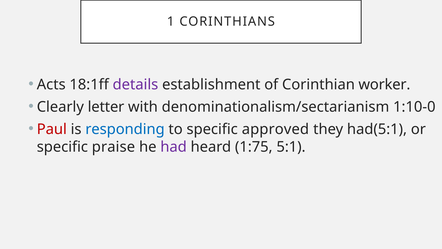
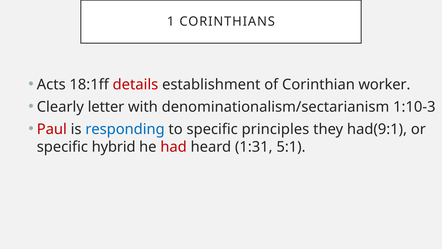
details colour: purple -> red (135, 84)
1:10-0: 1:10-0 -> 1:10-3 (414, 107)
approved: approved -> principles (275, 129)
had(5:1: had(5:1 -> had(9:1 (377, 129)
praise: praise -> hybrid (114, 147)
had colour: purple -> red (174, 147)
1:75: 1:75 -> 1:31 (254, 147)
